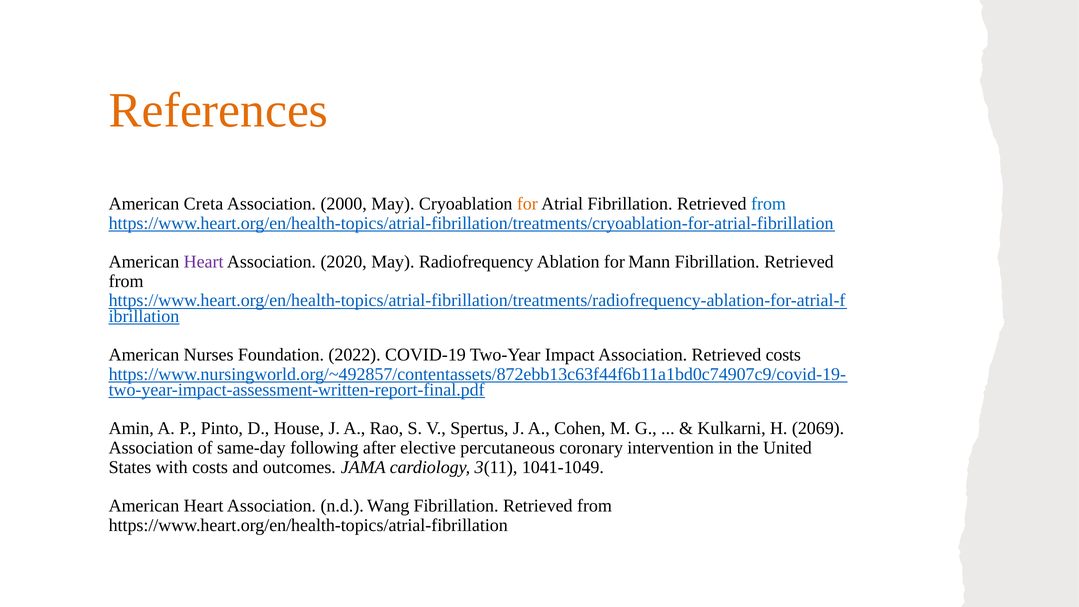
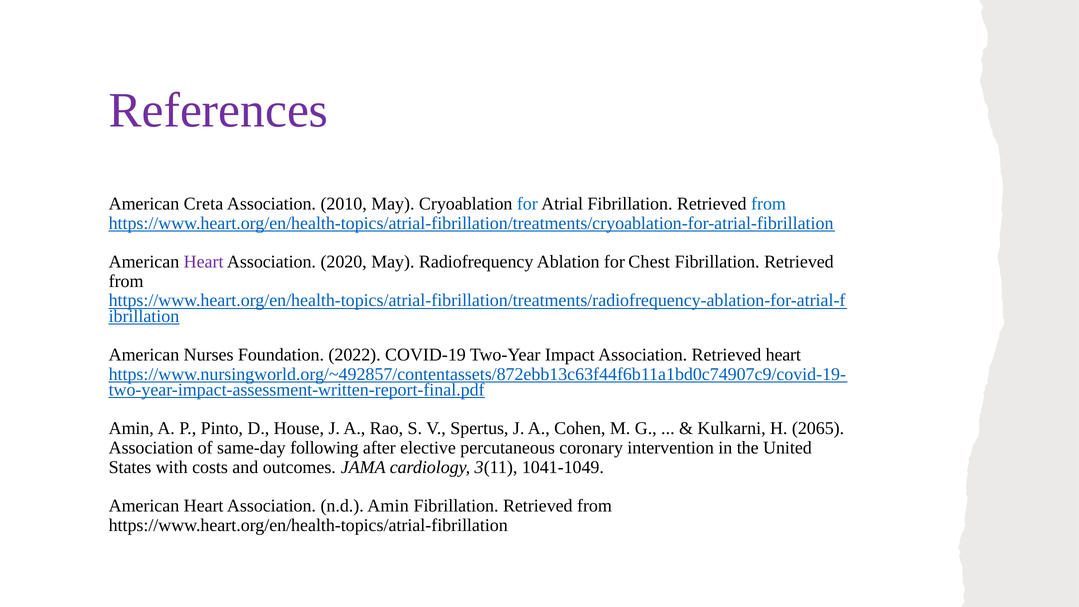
References colour: orange -> purple (218, 110)
2000: 2000 -> 2010 (344, 204)
for colour: orange -> blue (527, 204)
Mann: Mann -> Chest (649, 262)
Retrieved costs: costs -> heart (783, 355)
2069: 2069 -> 2065 (818, 428)
n.d Wang: Wang -> Amin (388, 506)
